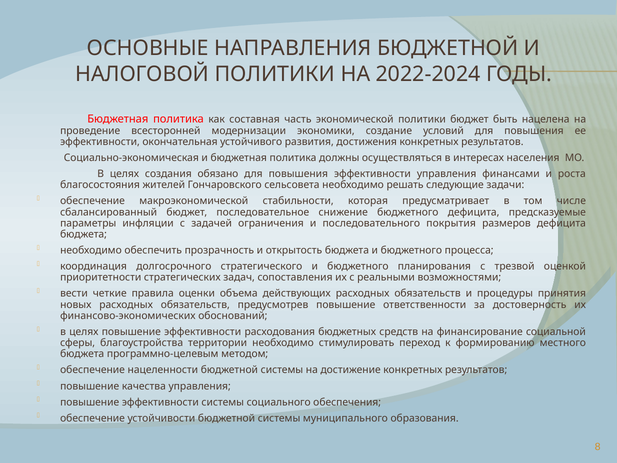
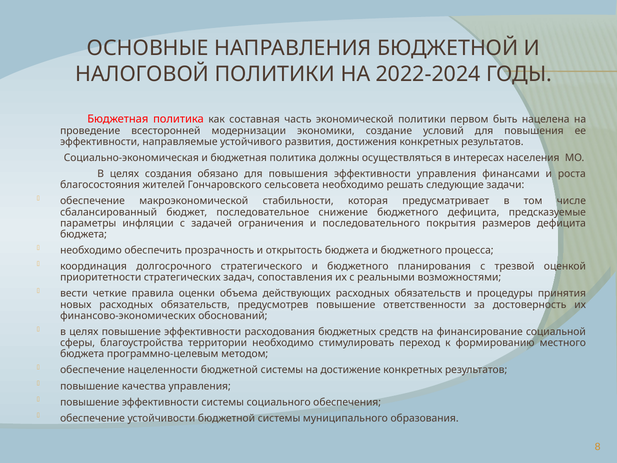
политики бюджет: бюджет -> первом (469, 119)
окончательная: окончательная -> направляемые (180, 142)
